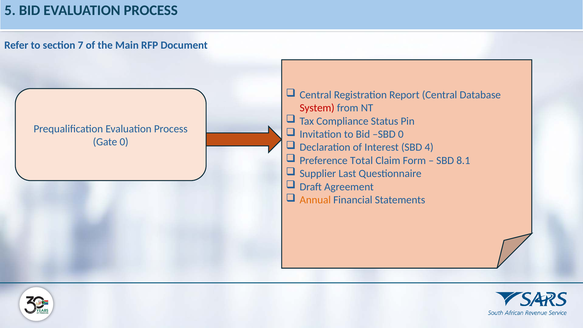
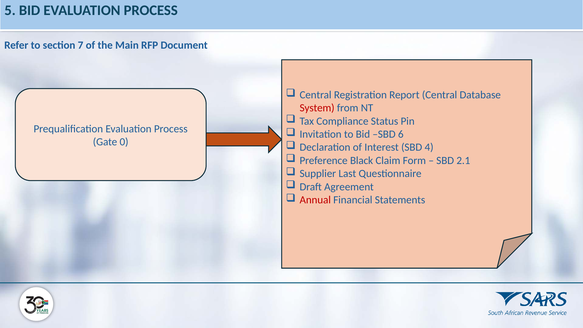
SBD 0: 0 -> 6 (401, 134)
Total: Total -> Black (362, 160)
8.1: 8.1 -> 2.1 (463, 160)
Annual colour: orange -> red (315, 200)
